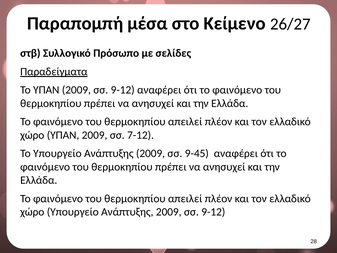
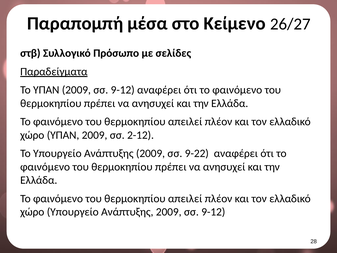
7-12: 7-12 -> 2-12 (141, 135)
9-45: 9-45 -> 9-22 (197, 153)
